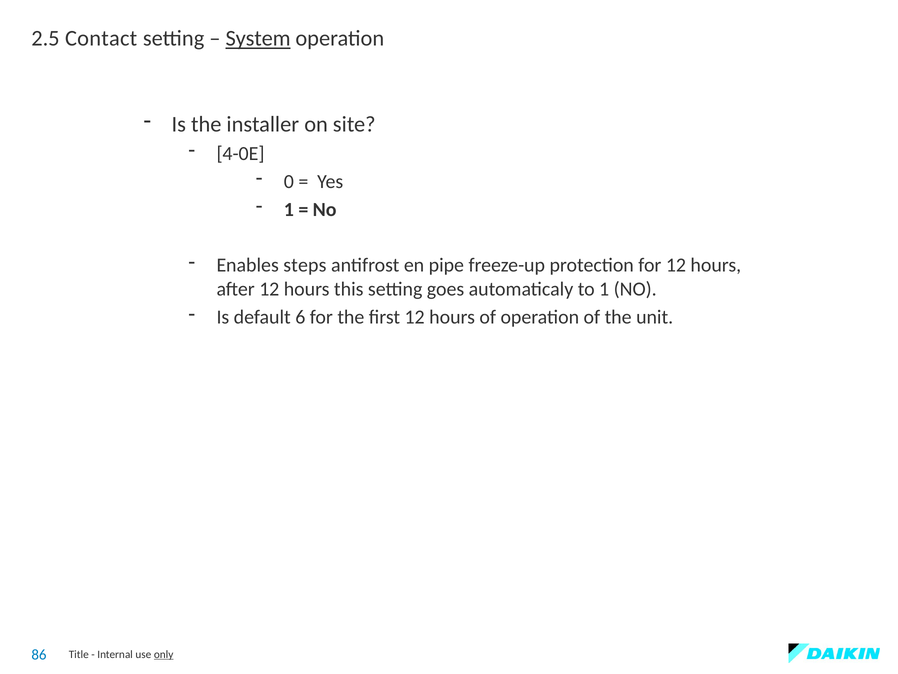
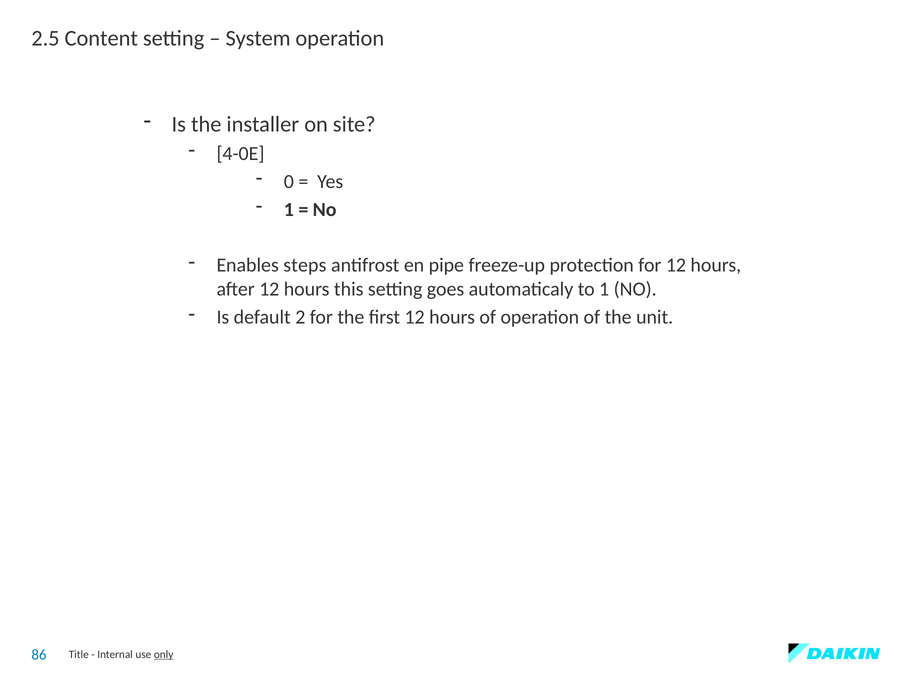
Contact: Contact -> Content (101, 38)
System underline: present -> none (258, 38)
6: 6 -> 2 (300, 317)
